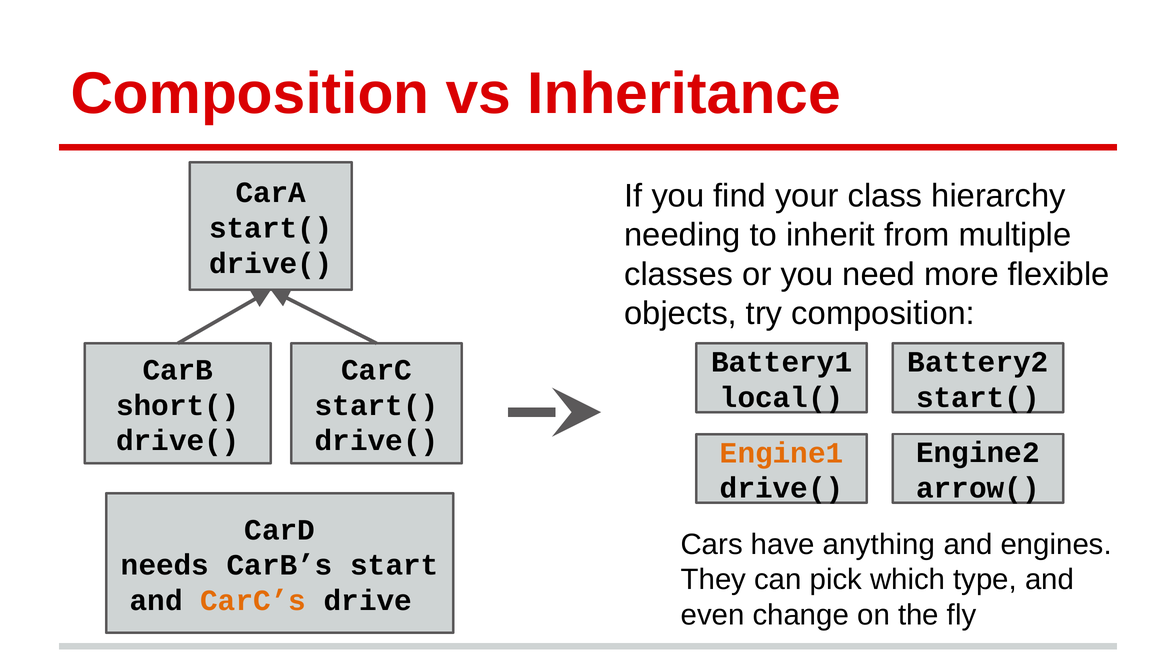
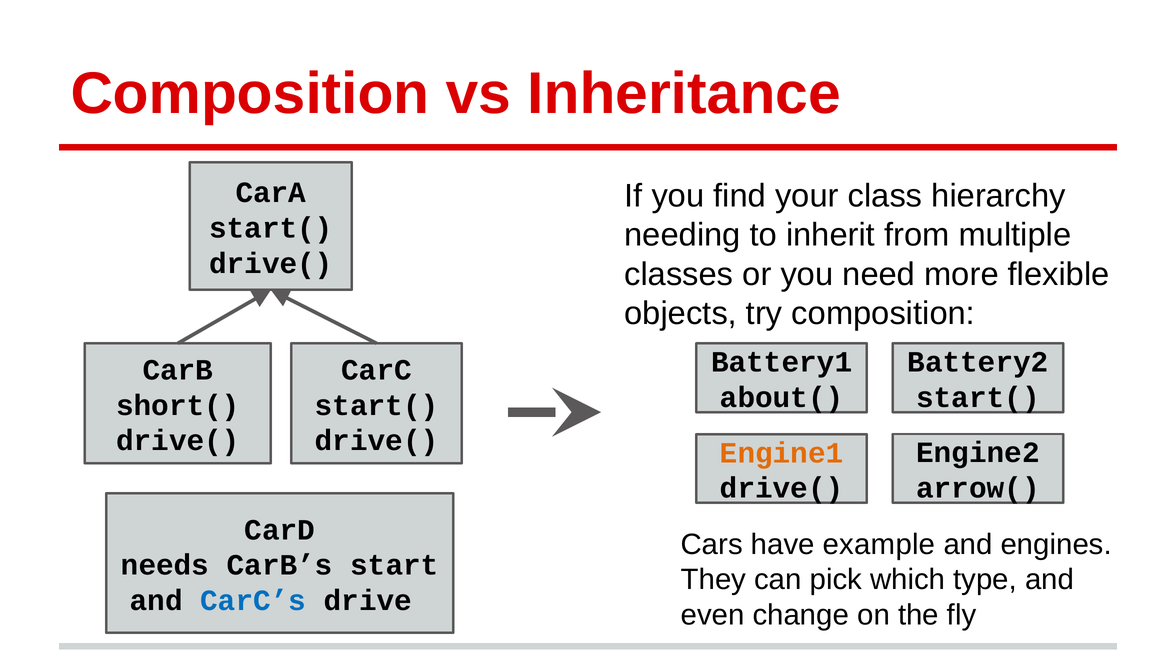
local(: local( -> about( (782, 397)
anything: anything -> example (879, 544)
CarC’s colour: orange -> blue (253, 600)
